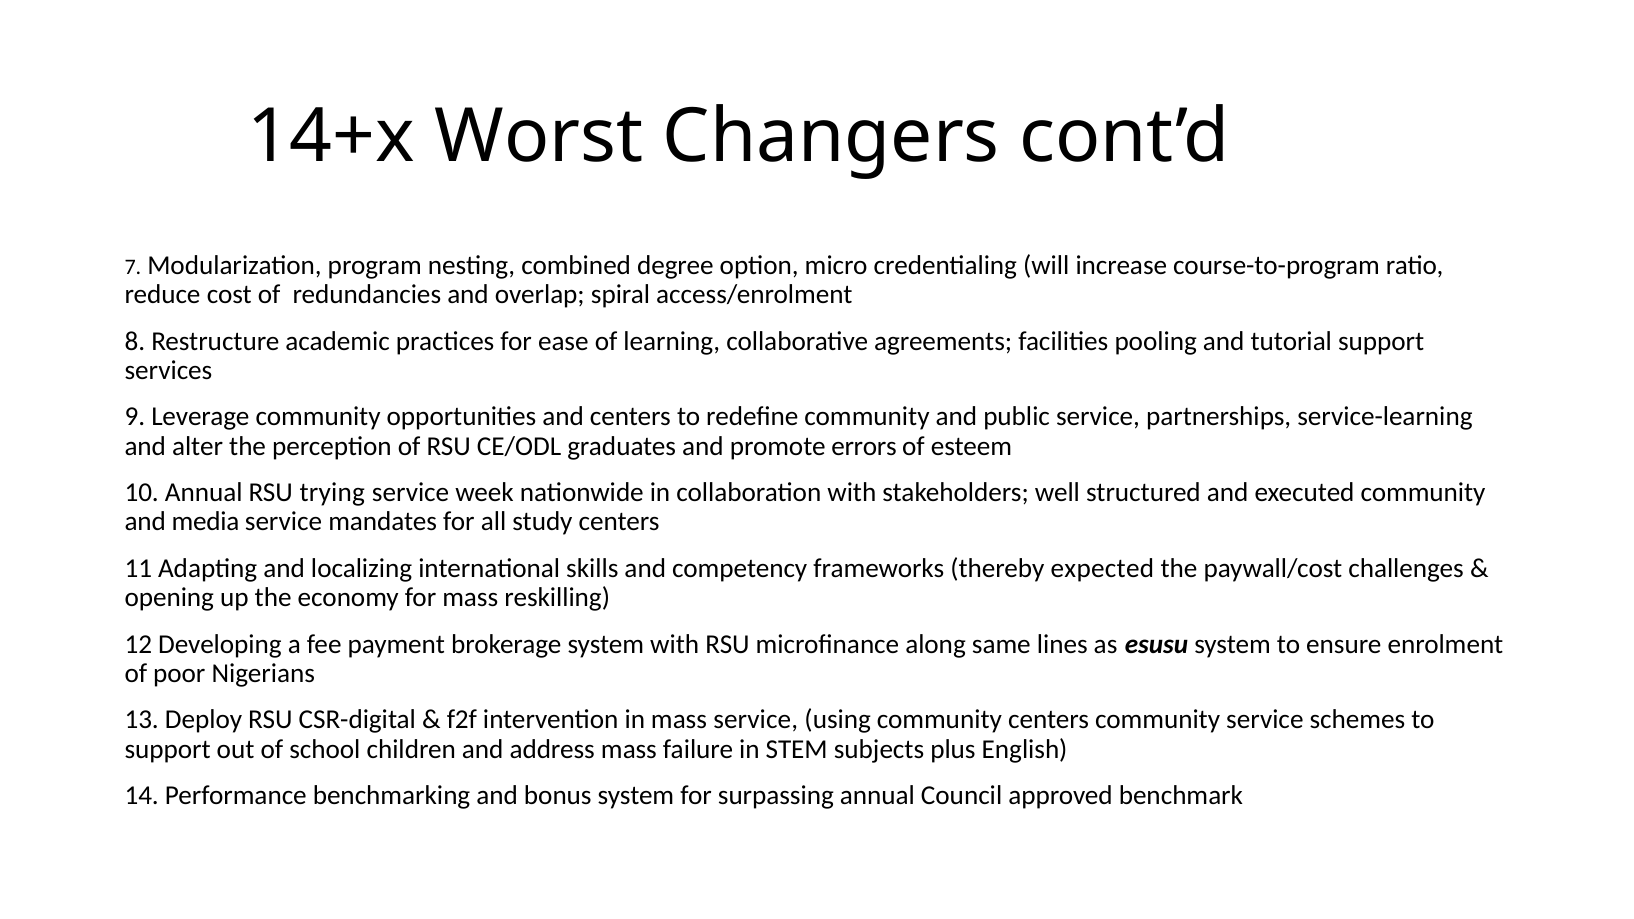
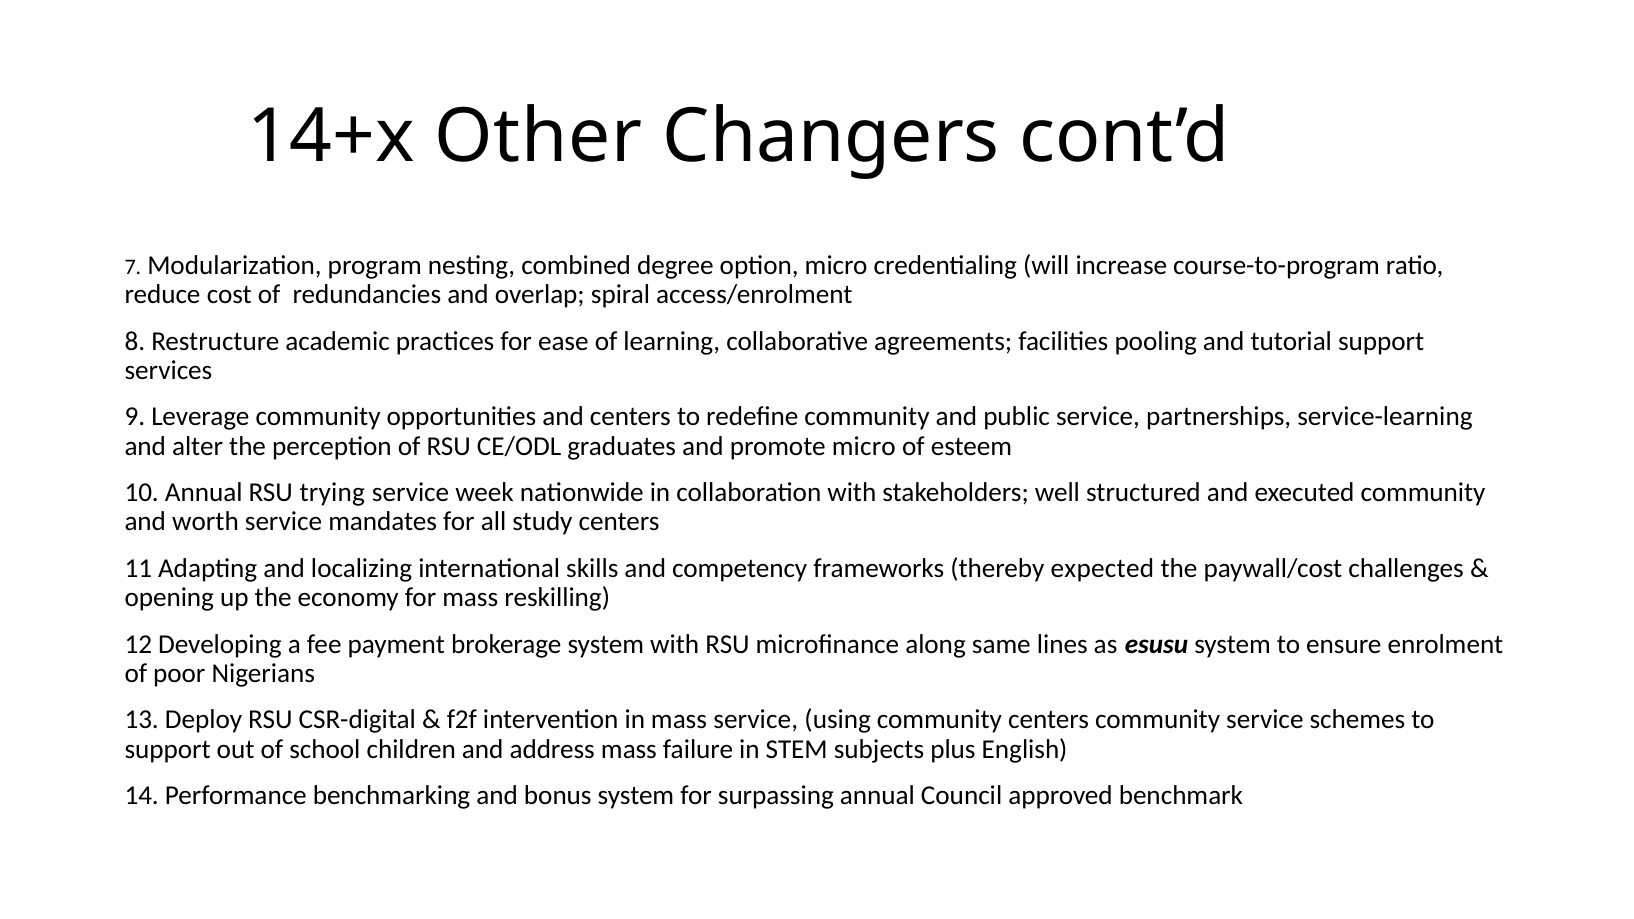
Worst: Worst -> Other (539, 137)
promote errors: errors -> micro (864, 446)
media: media -> worth (205, 522)
